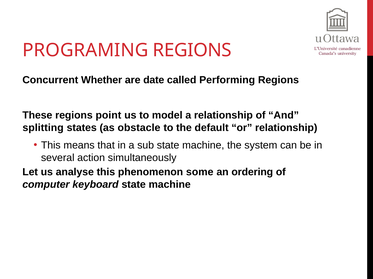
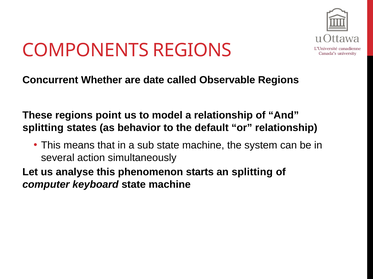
PROGRAMING: PROGRAMING -> COMPONENTS (86, 50)
Performing: Performing -> Observable (227, 80)
obstacle: obstacle -> behavior (139, 128)
some: some -> starts (200, 173)
an ordering: ordering -> splitting (252, 173)
